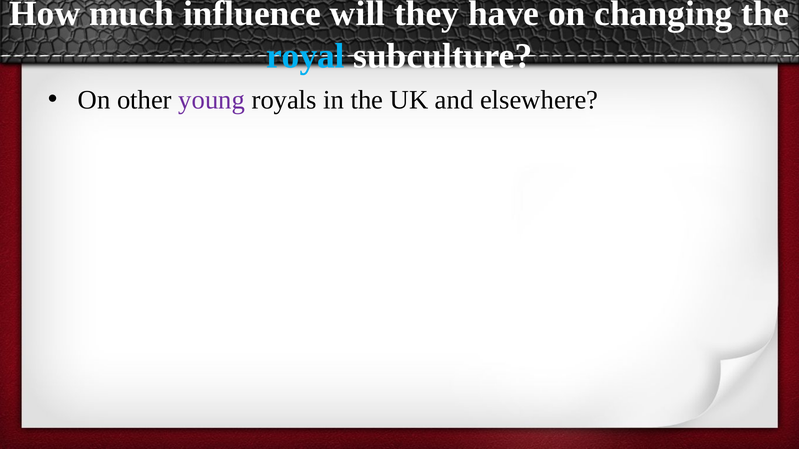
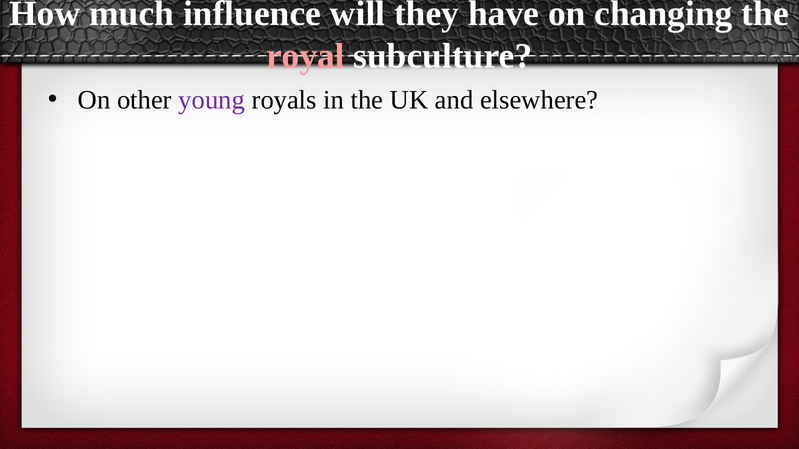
royal colour: light blue -> pink (305, 56)
